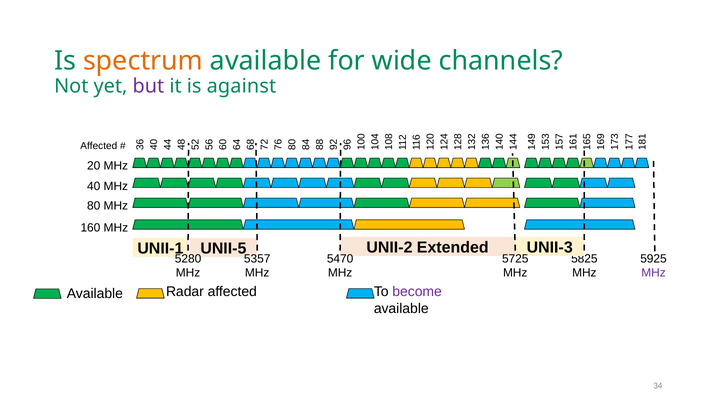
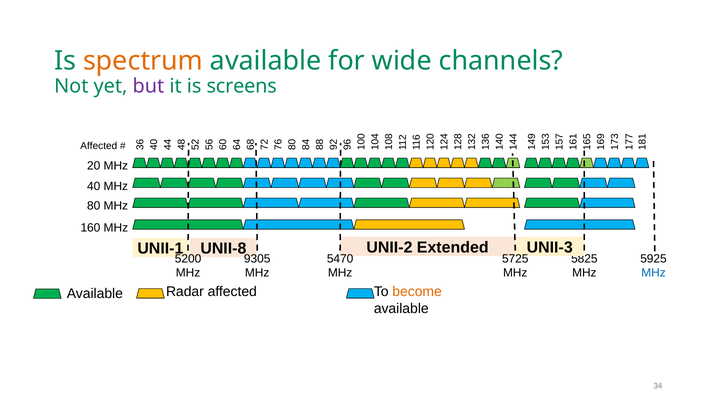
against: against -> screens (242, 86)
UNII-5: UNII-5 -> UNII-8 (223, 248)
5280: 5280 -> 5200 (188, 258)
5357: 5357 -> 9305 (257, 258)
MHz colour: purple -> blue (654, 273)
become colour: purple -> orange (417, 291)
